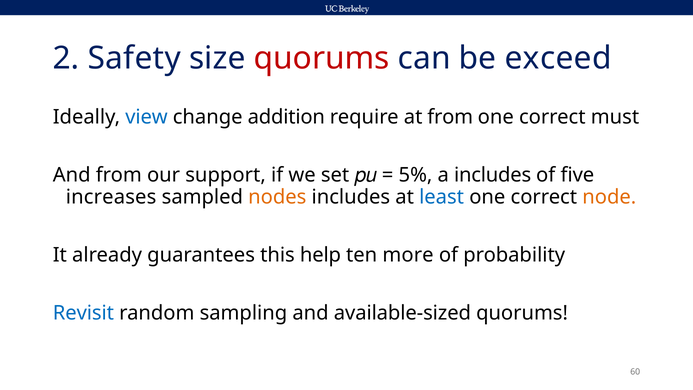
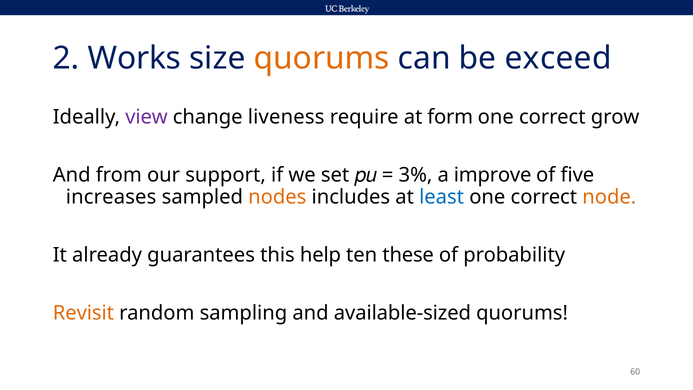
Safety: Safety -> Works (134, 58)
quorums colour: red -> orange (322, 58)
view colour: blue -> purple (147, 117)
addition: addition -> liveness (286, 117)
at from: from -> form (450, 117)
must: must -> grow (615, 117)
5%: 5% -> 3% (415, 175)
a includes: includes -> improve (493, 175)
more: more -> these (408, 255)
Revisit colour: blue -> orange (83, 313)
